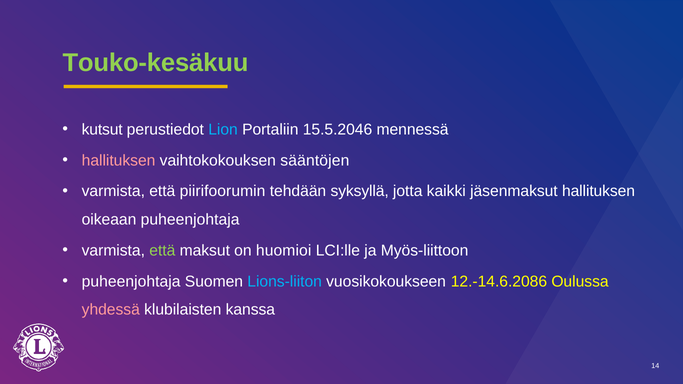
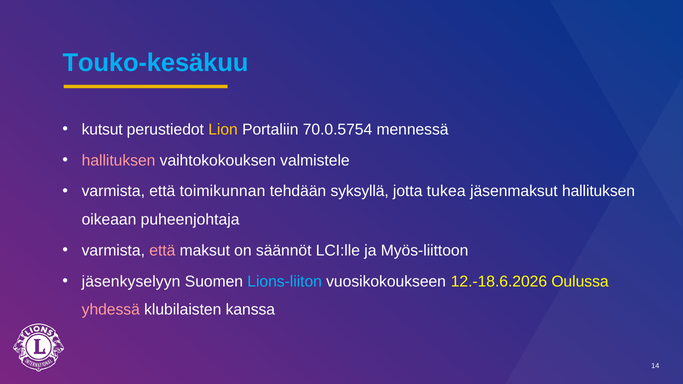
Touko-kesäkuu colour: light green -> light blue (155, 63)
Lion colour: light blue -> yellow (223, 129)
15.5.2046: 15.5.2046 -> 70.0.5754 (338, 129)
sääntöjen: sääntöjen -> valmistele (315, 160)
piirifoorumin: piirifoorumin -> toimikunnan (223, 191)
kaikki: kaikki -> tukea (446, 191)
että colour: light green -> pink (162, 251)
huomioi: huomioi -> säännöt (284, 251)
puheenjohtaja: puheenjohtaja -> jäsenkyselyyn (131, 282)
12.-14.6.2086: 12.-14.6.2086 -> 12.-18.6.2026 (499, 282)
